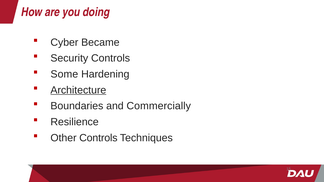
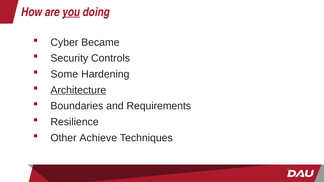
you underline: none -> present (71, 12)
Commercially: Commercially -> Requirements (159, 106)
Other Controls: Controls -> Achieve (98, 138)
